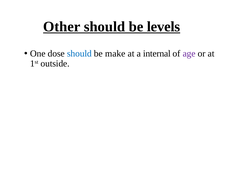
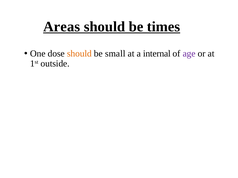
Other: Other -> Areas (62, 27)
levels: levels -> times (163, 27)
should colour: blue -> orange (79, 54)
make: make -> small (115, 54)
